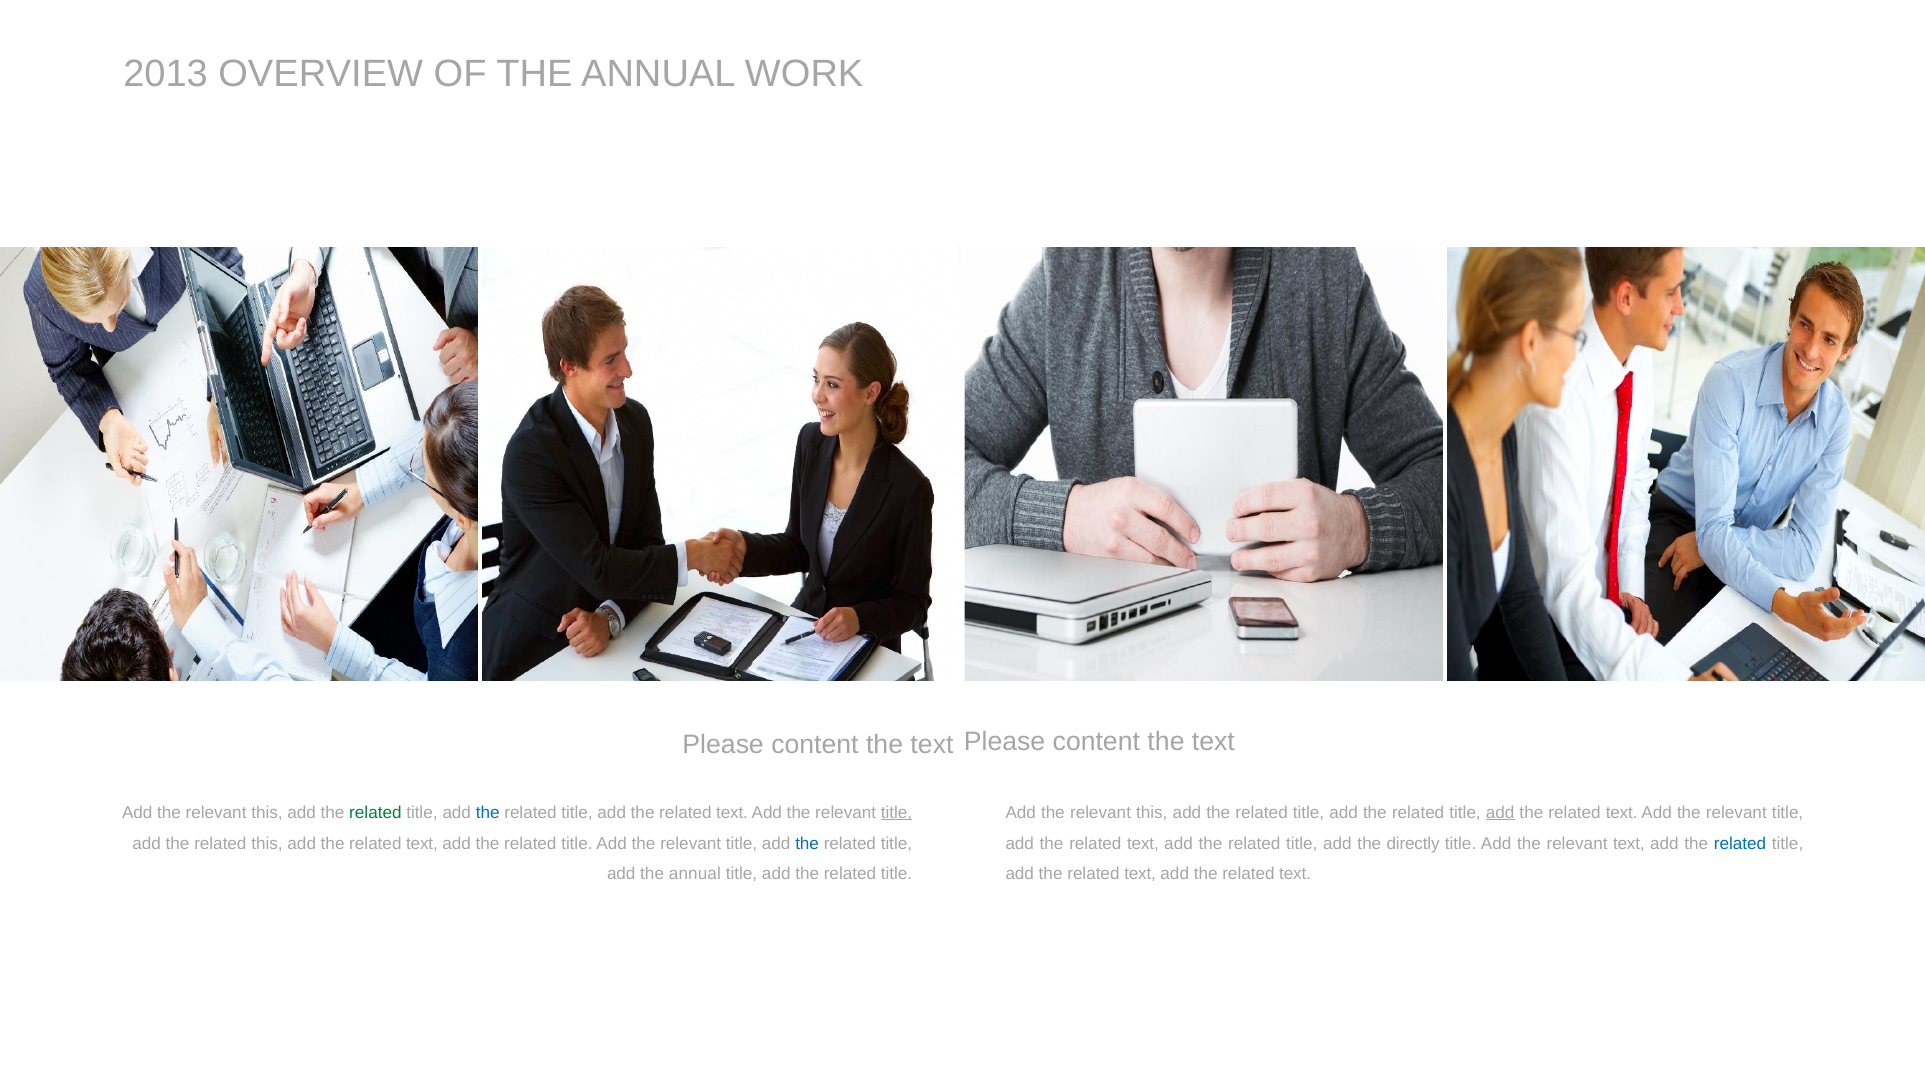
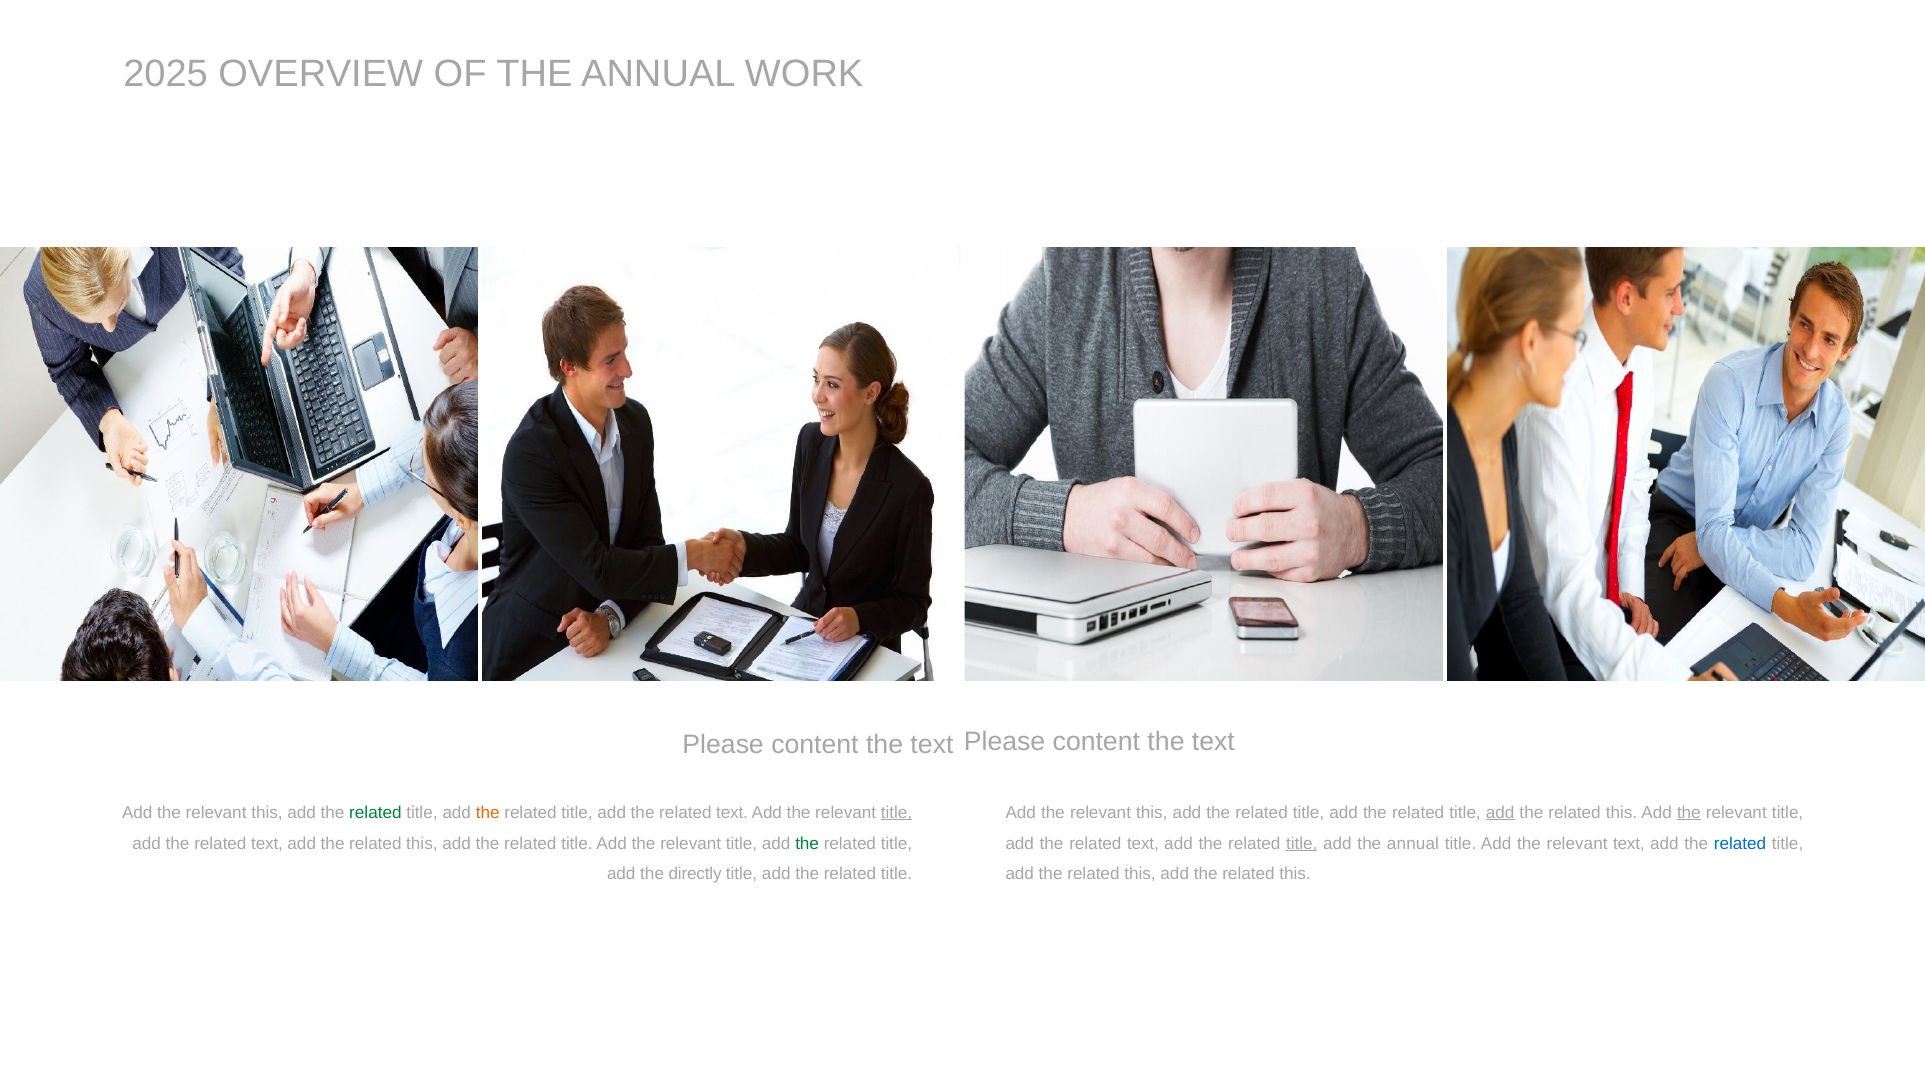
2013: 2013 -> 2025 (166, 74)
the colour: blue -> orange (488, 812)
text: text -> this (1621, 812)
the underline: none -> present (1689, 812)
this: this -> text (267, 843)
text: text -> this (422, 843)
the colour: blue -> green (807, 843)
title underline: none -> present (1302, 843)
add the directly: directly -> annual (1413, 843)
add the annual: annual -> directly (695, 874)
text: text -> this (1140, 874)
text: text -> this (1295, 874)
